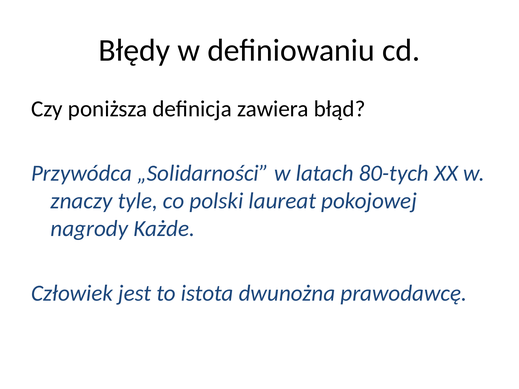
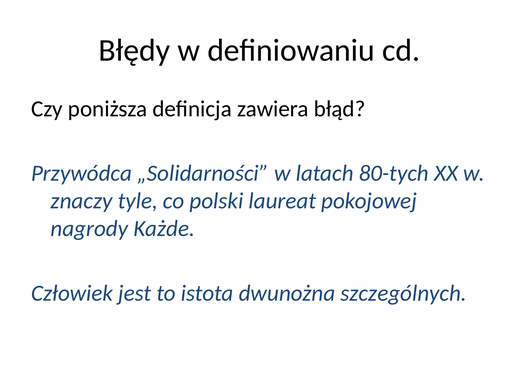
prawodawcę: prawodawcę -> szczególnych (404, 293)
